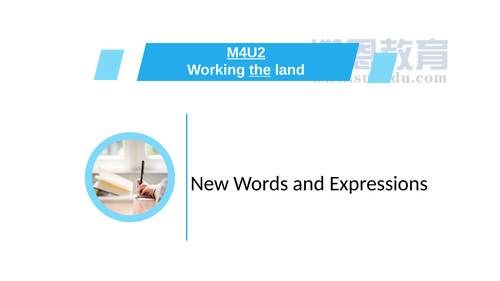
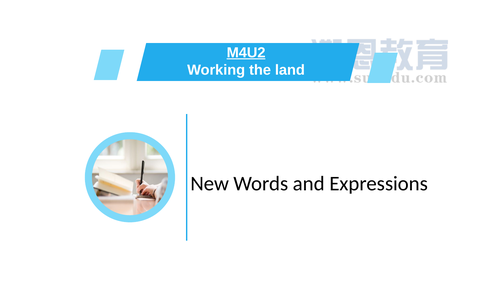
the underline: present -> none (260, 70)
